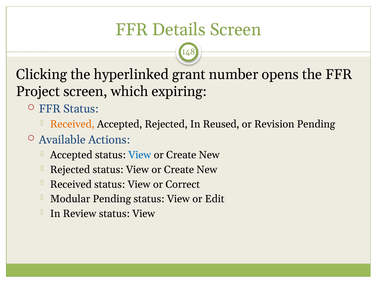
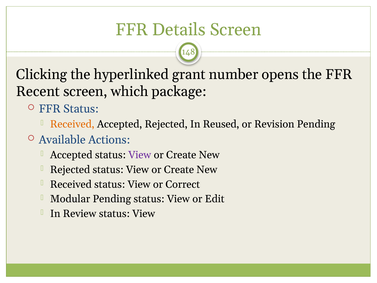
Project: Project -> Recent (38, 91)
expiring: expiring -> package (179, 91)
View colour: blue -> purple (140, 155)
